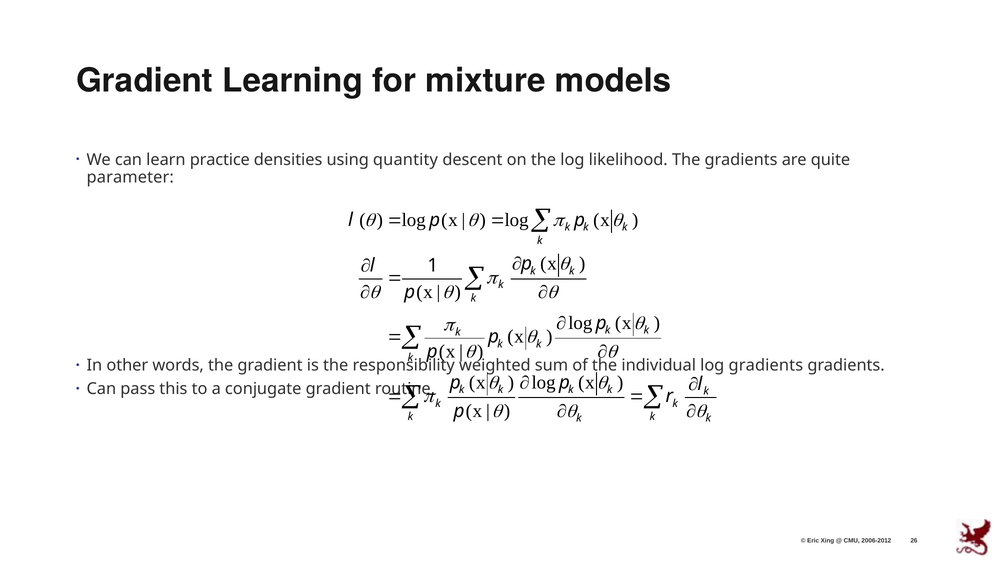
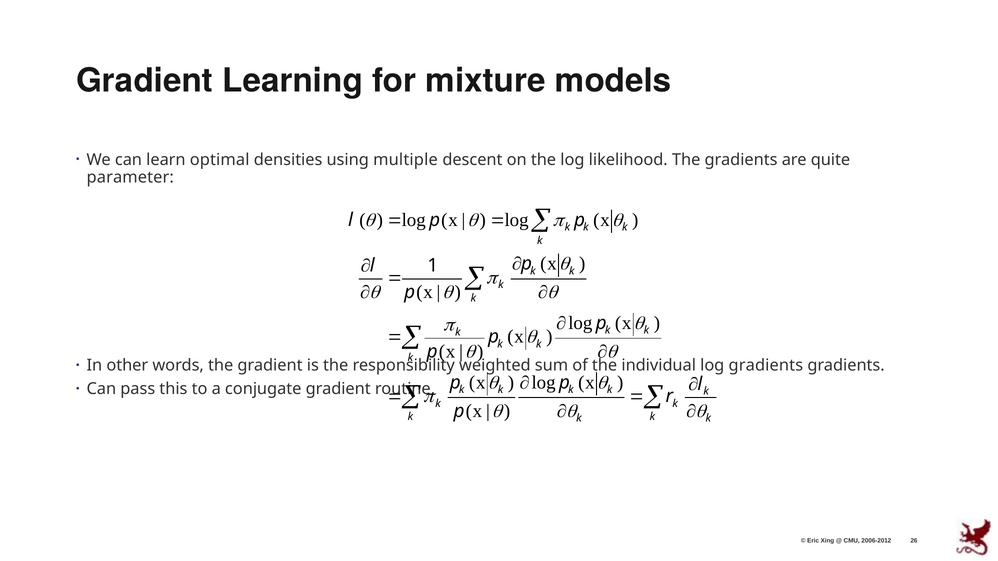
practice: practice -> optimal (220, 160)
quantity: quantity -> multiple (405, 160)
